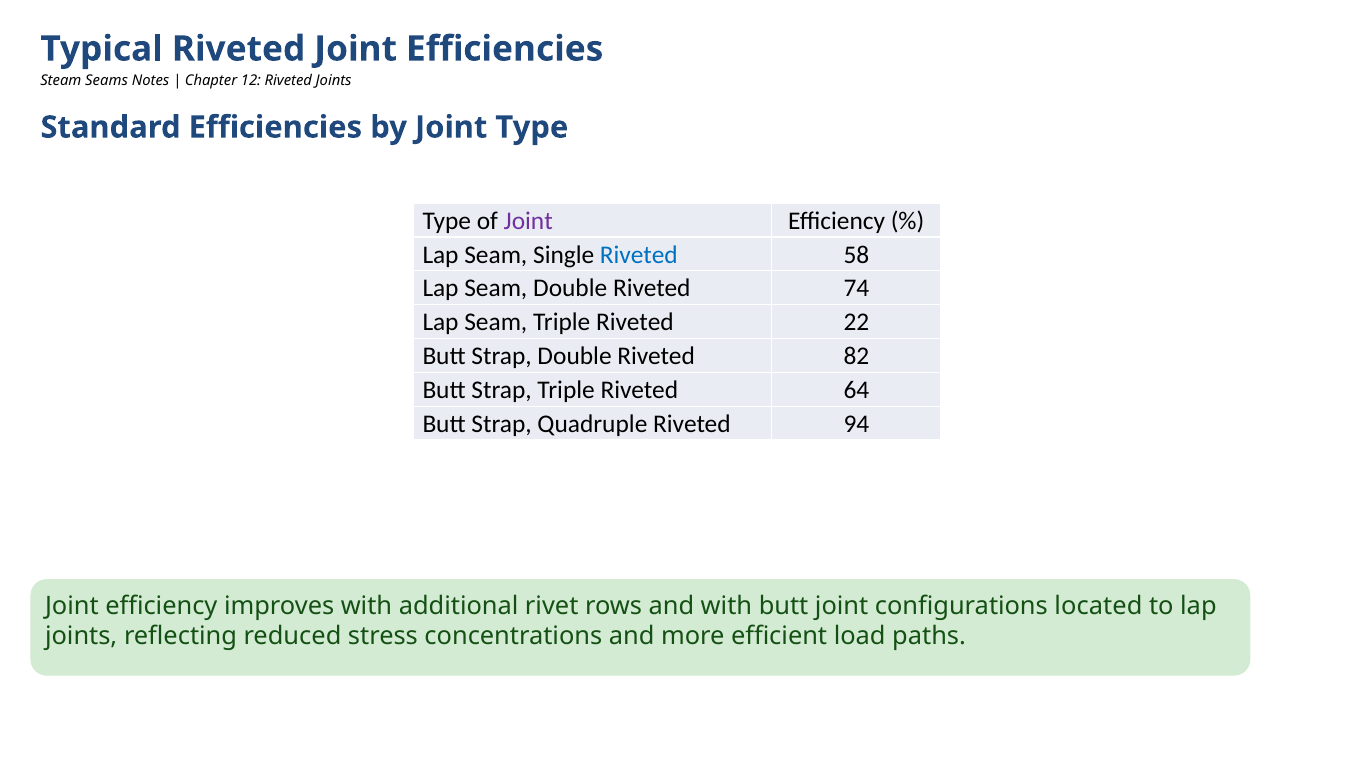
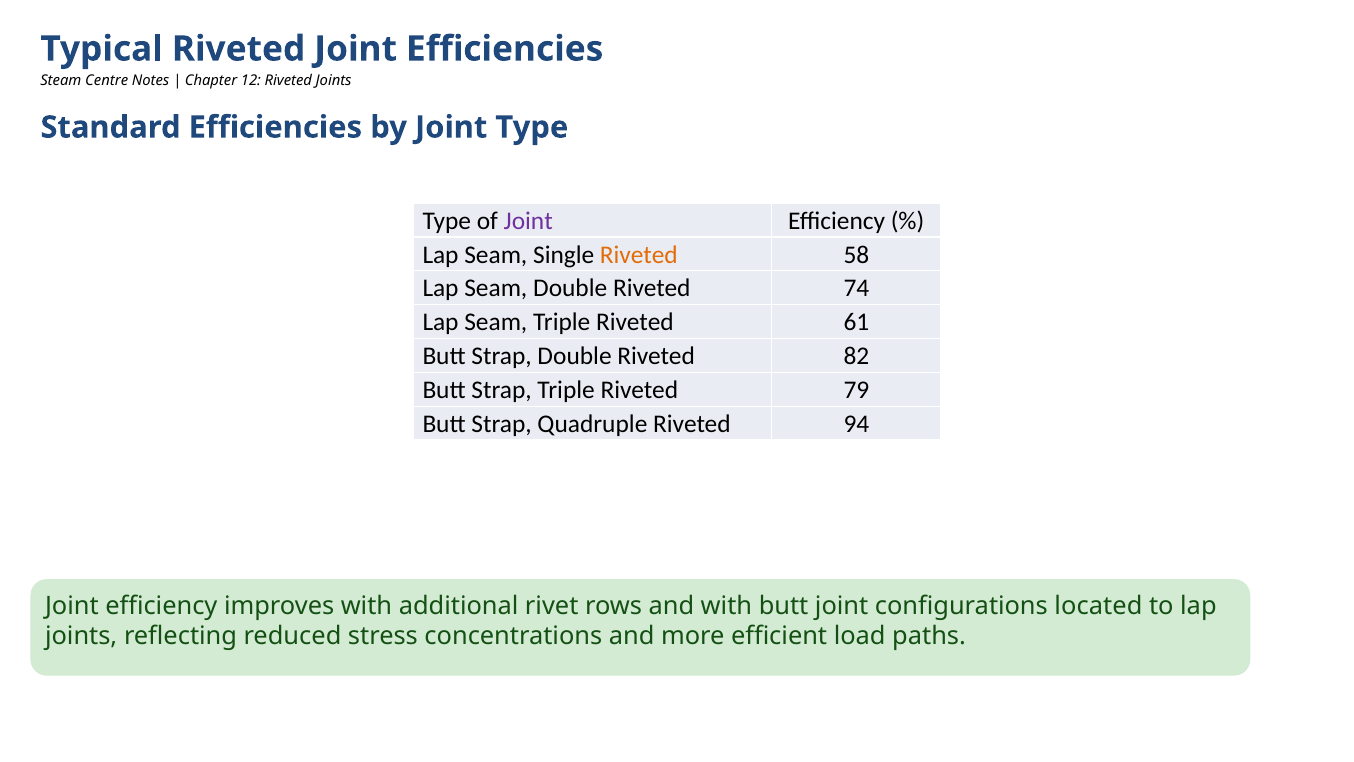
Seams: Seams -> Centre (107, 81)
Riveted colour: blue -> orange (639, 255)
22: 22 -> 61 (856, 323)
64: 64 -> 79 (856, 390)
